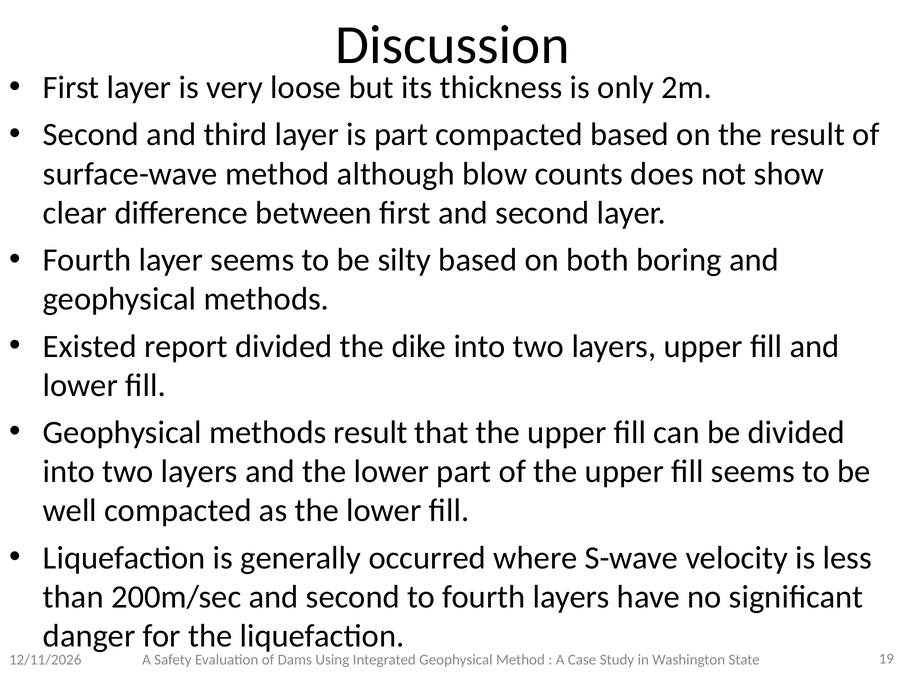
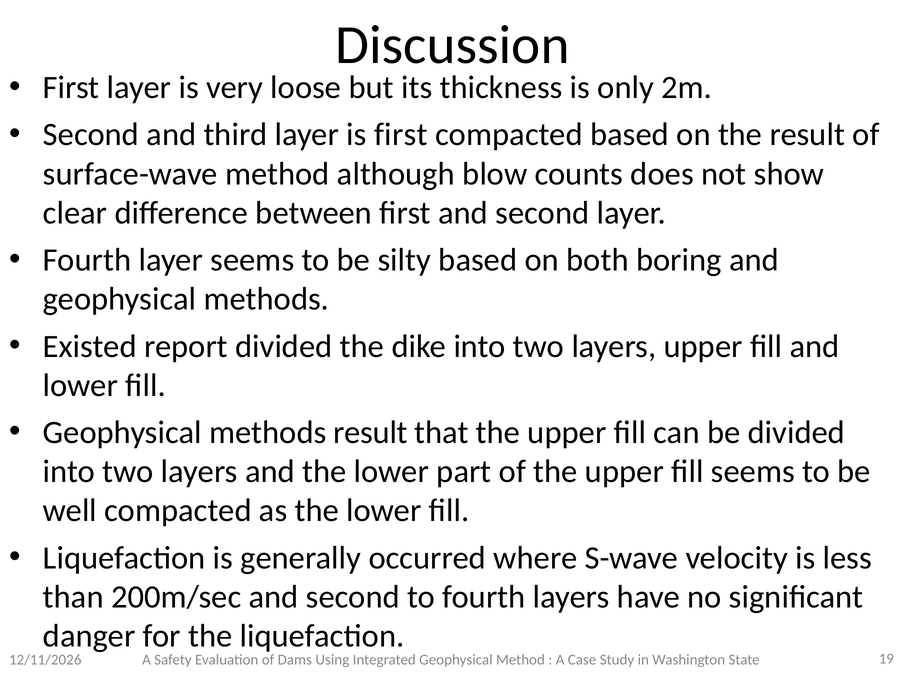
is part: part -> first (401, 135)
